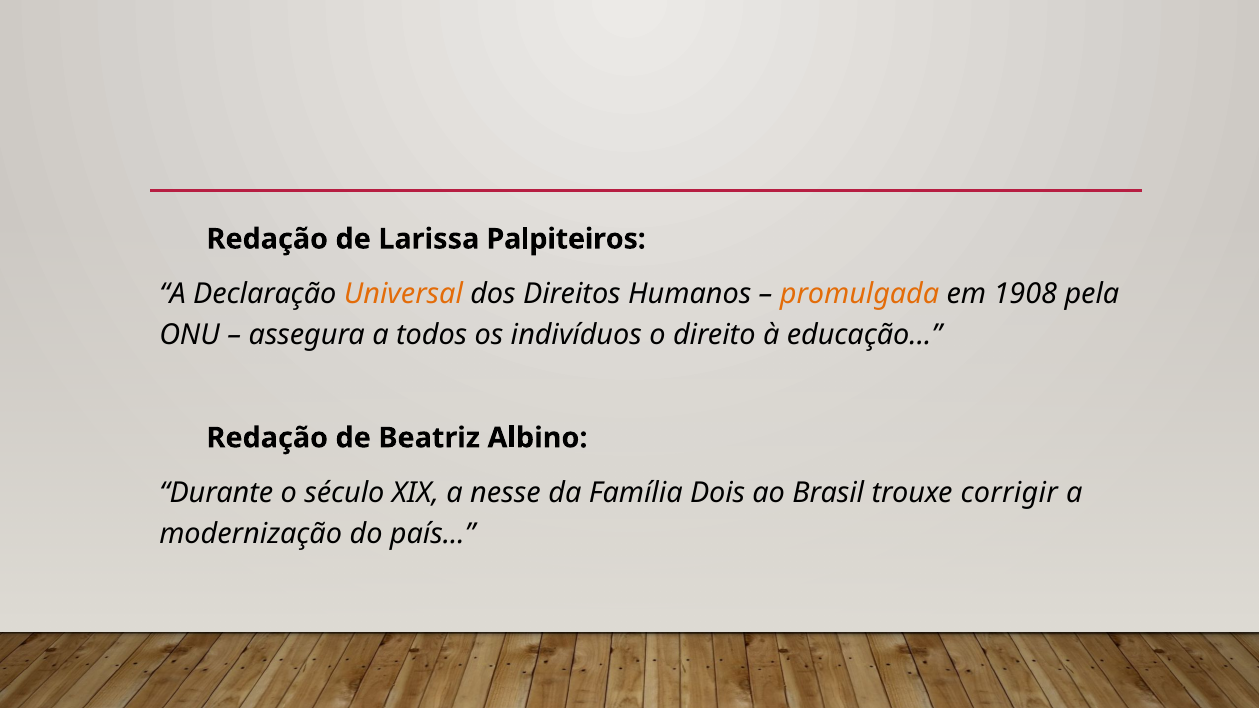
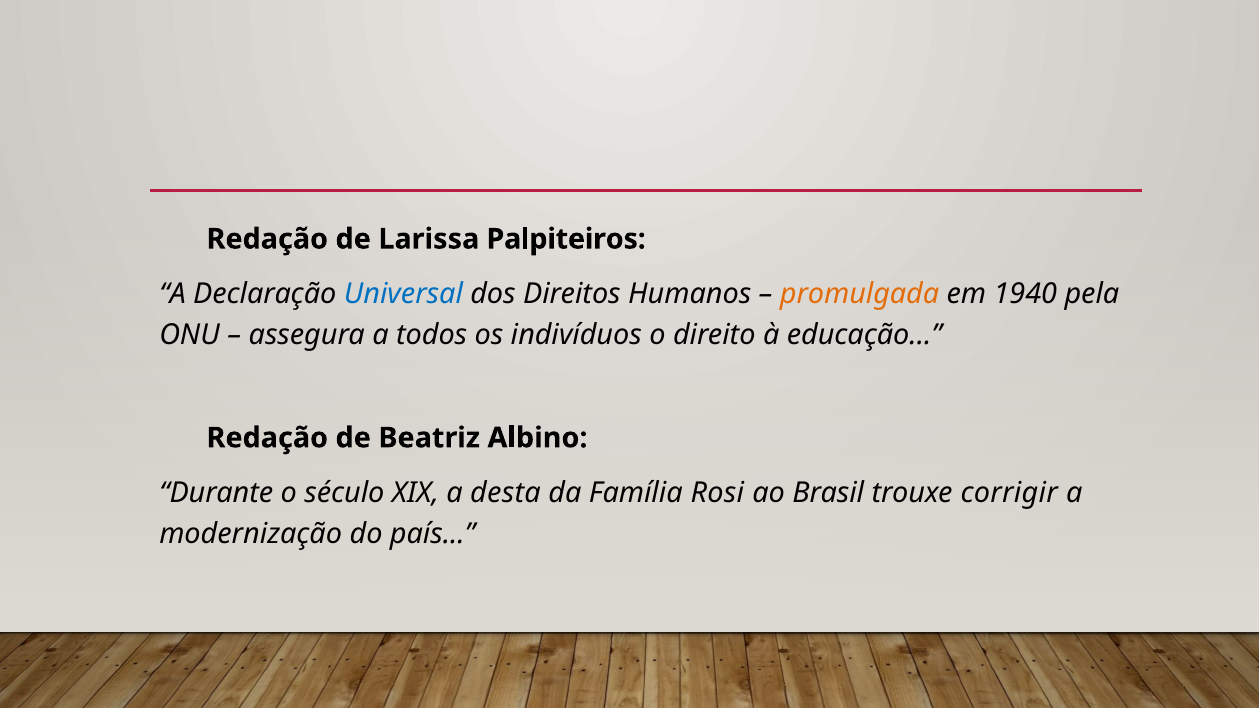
Universal colour: orange -> blue (403, 294)
1908: 1908 -> 1940 (1025, 294)
nesse: nesse -> desta (505, 493)
Dois: Dois -> Rosi (717, 493)
